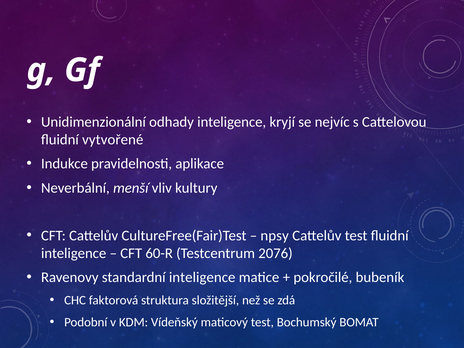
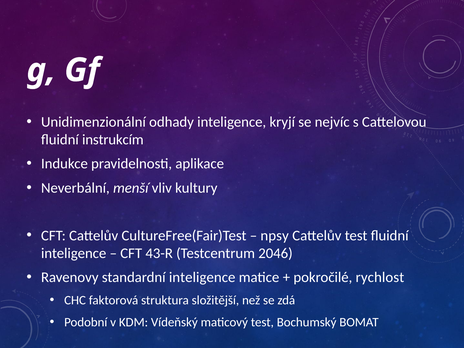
vytvořené: vytvořené -> instrukcím (113, 140)
60-R: 60-R -> 43-R (159, 253)
2076: 2076 -> 2046 (275, 253)
bubeník: bubeník -> rychlost (380, 277)
